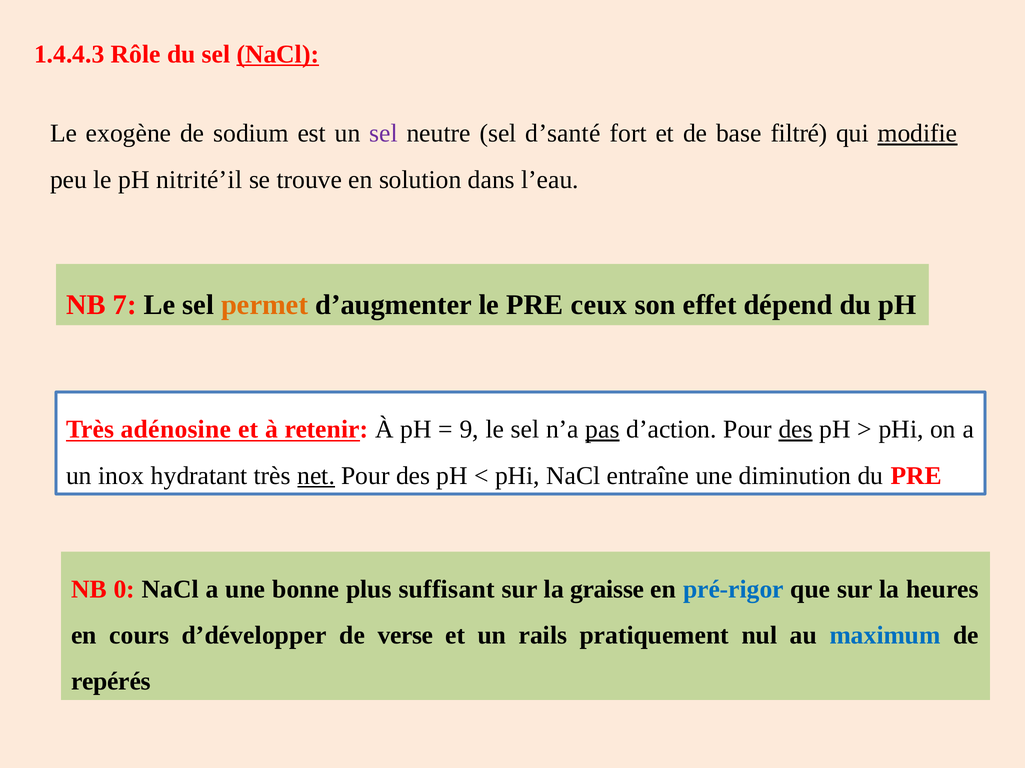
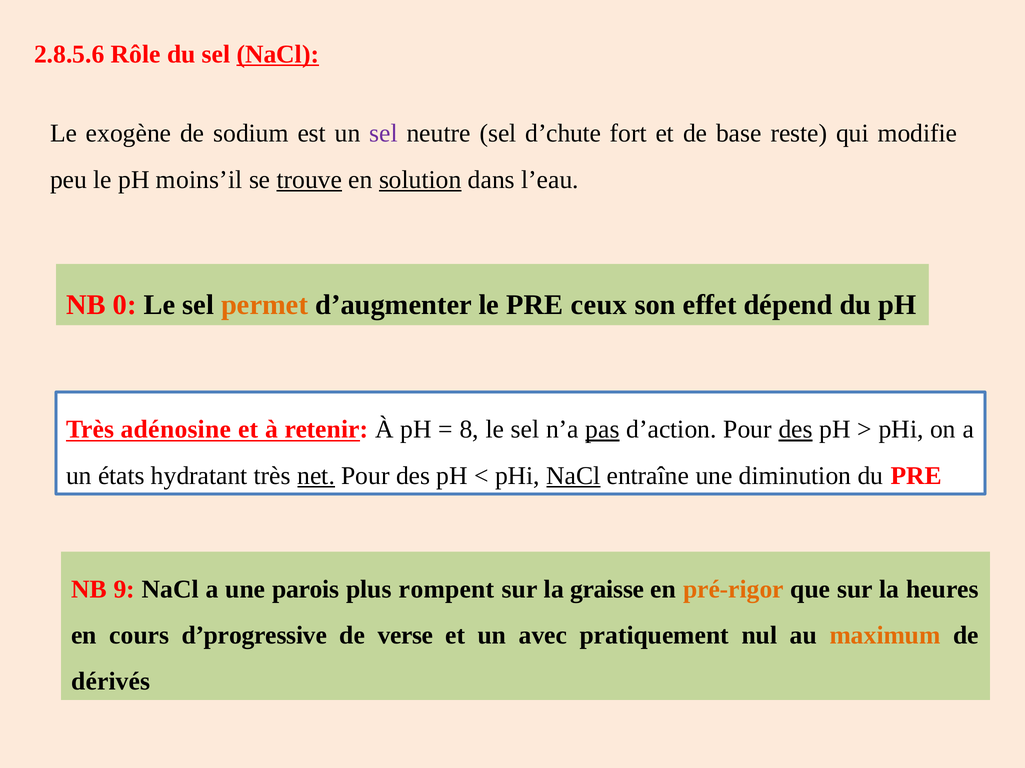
1.4.4.3: 1.4.4.3 -> 2.8.5.6 (69, 54)
d’santé: d’santé -> d’chute (563, 134)
filtré: filtré -> reste (799, 134)
modifie underline: present -> none (918, 134)
nitrité’il: nitrité’il -> moins’il (199, 180)
trouve underline: none -> present (309, 180)
solution underline: none -> present (420, 180)
7: 7 -> 0 (125, 305)
9: 9 -> 8 (469, 430)
inox: inox -> états (121, 476)
NaCl underline: none -> present (573, 476)
0: 0 -> 9 (124, 590)
bonne: bonne -> parois (306, 590)
suffisant: suffisant -> rompent (447, 590)
pré-rigor colour: blue -> orange (733, 590)
d’développer: d’développer -> d’progressive (254, 636)
rails: rails -> avec (543, 636)
maximum colour: blue -> orange (885, 636)
repérés: repérés -> dérivés (111, 682)
